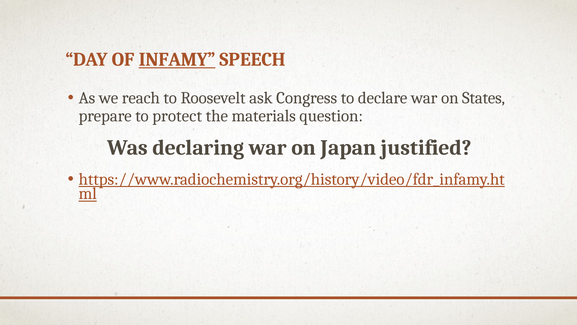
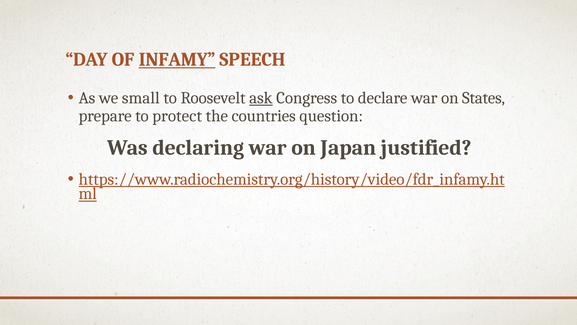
reach: reach -> small (141, 98)
ask underline: none -> present (261, 98)
materials: materials -> countries (264, 116)
